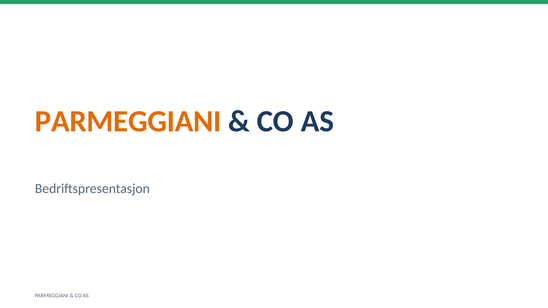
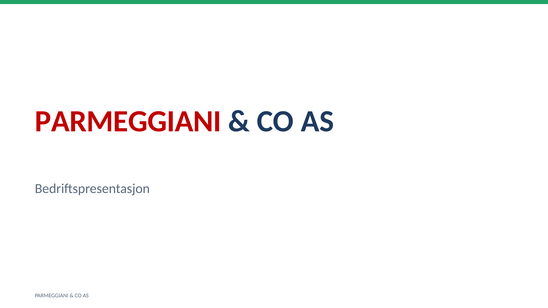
PARMEGGIANI colour: orange -> red (128, 122)
